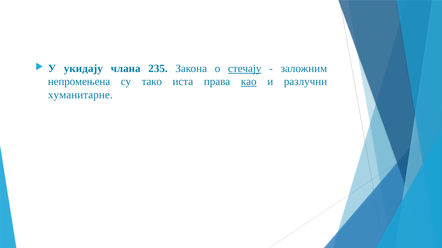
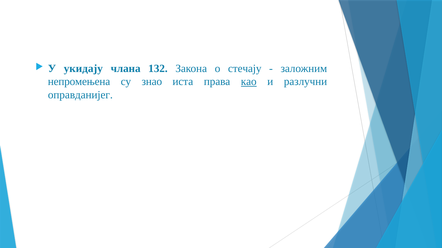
235: 235 -> 132 (158, 69)
стечају underline: present -> none (245, 69)
тако: тако -> знао (152, 82)
хуманитарне: хуманитарне -> оправданијег (80, 95)
